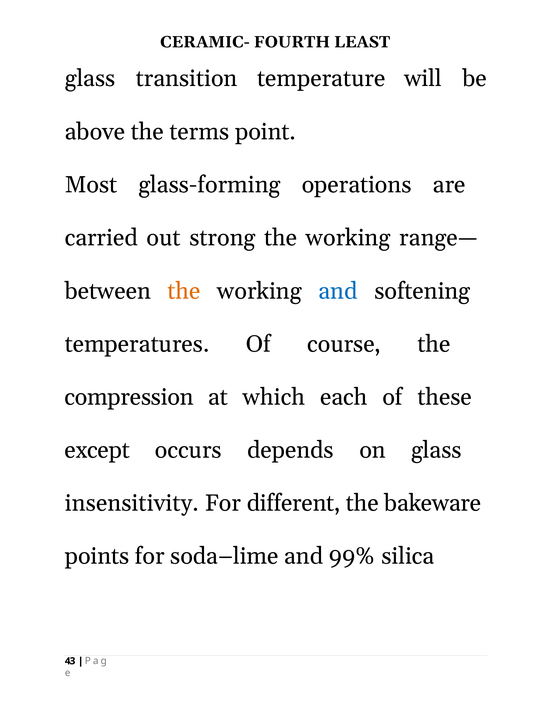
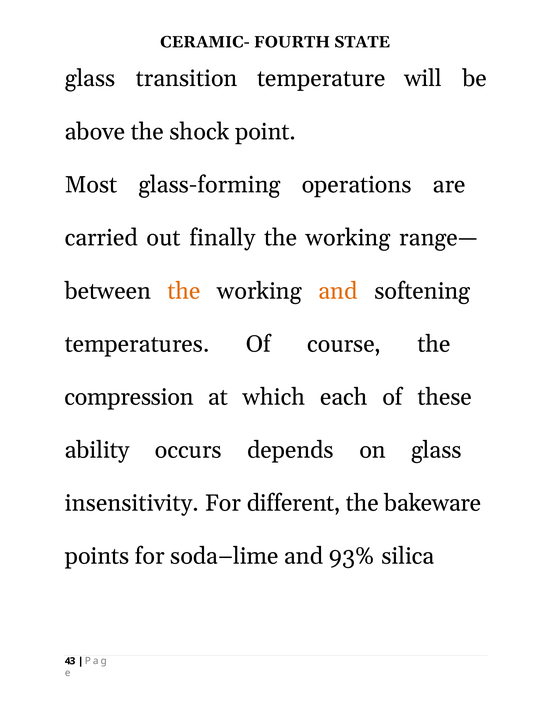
LEAST: LEAST -> STATE (362, 42)
terms: terms -> shock (199, 132)
strong: strong -> finally (222, 238)
and colour: blue -> orange (338, 291)
except: except -> ability (97, 450)
99%: 99% -> 93% (352, 556)
